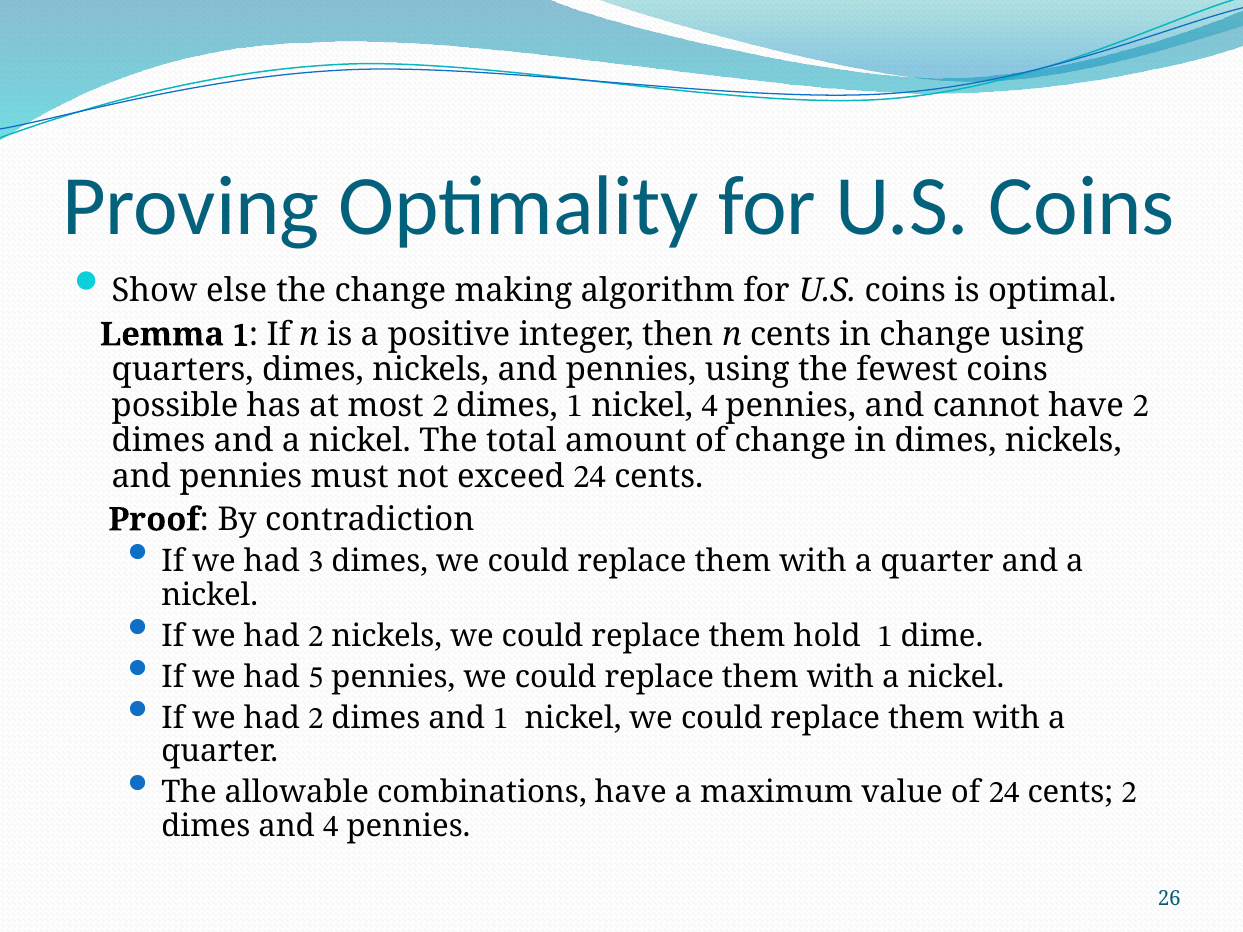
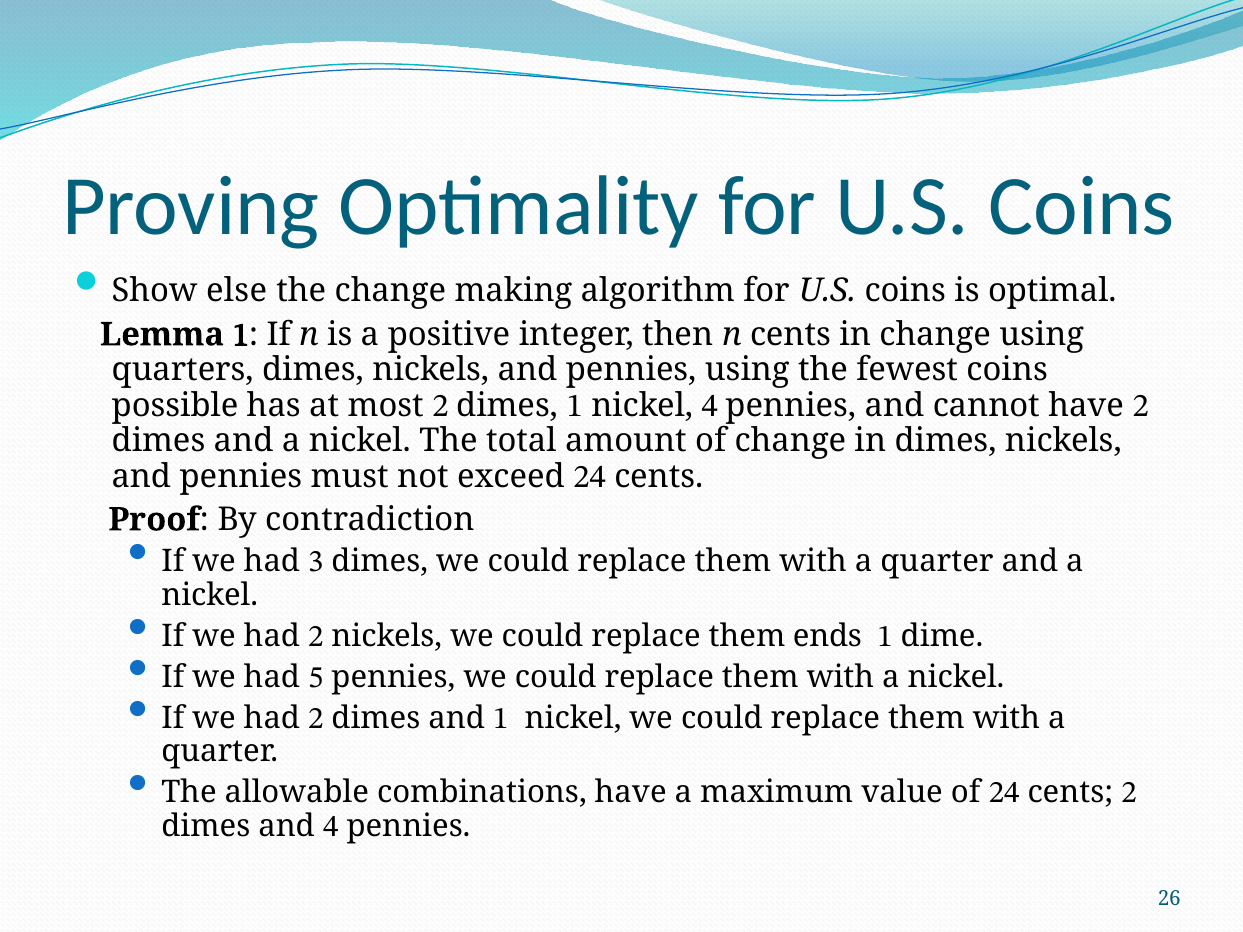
hold: hold -> ends (827, 636)
